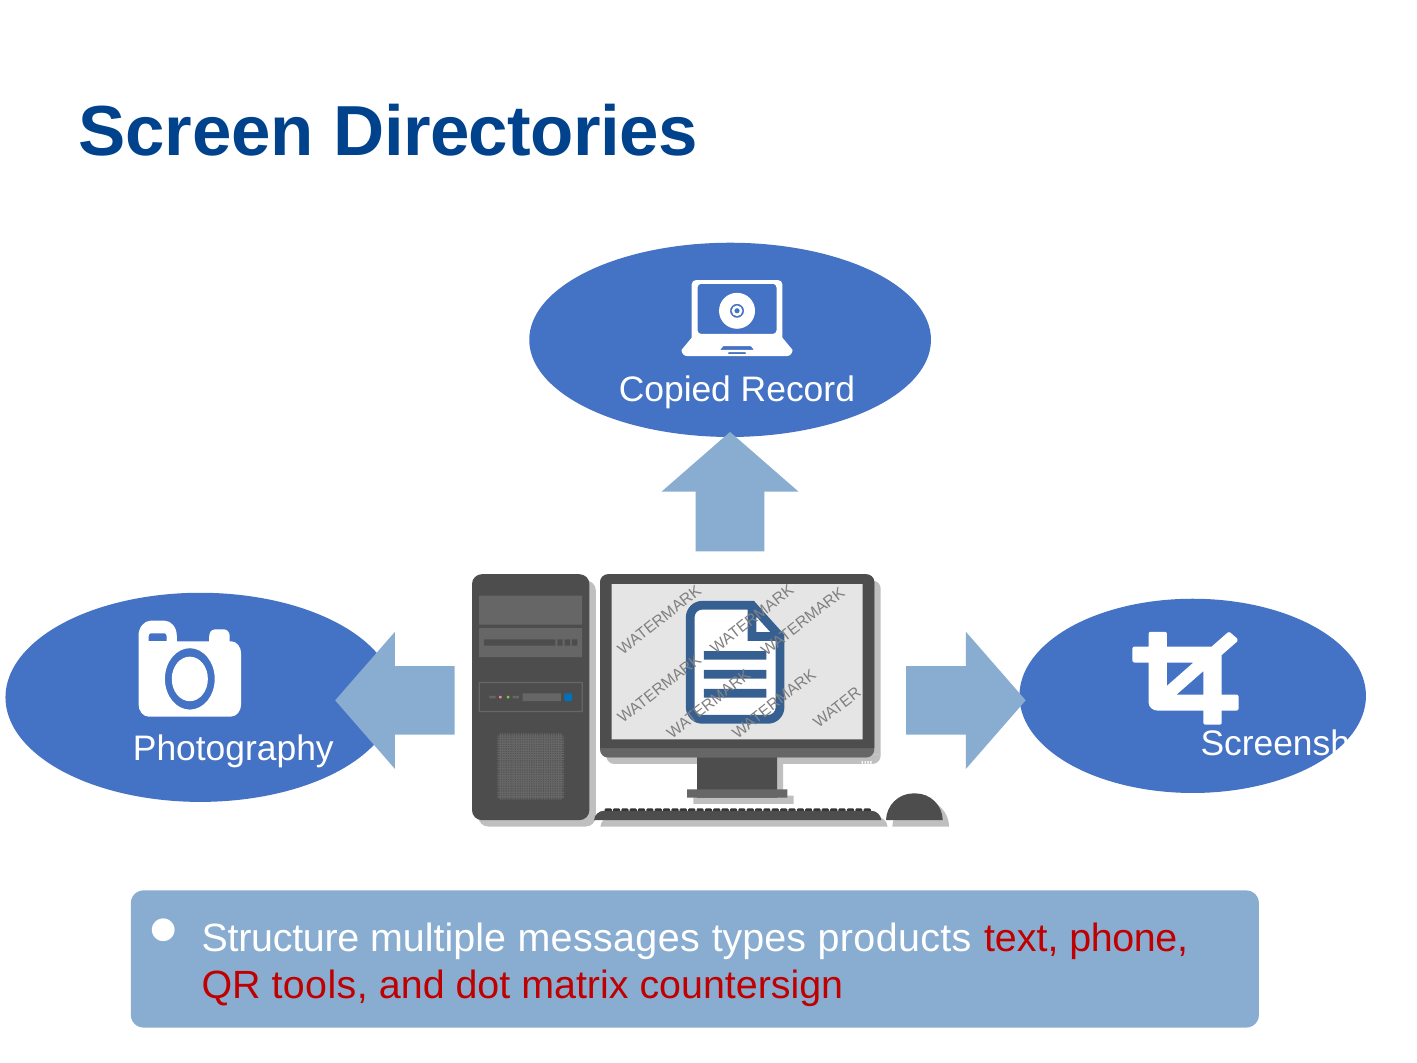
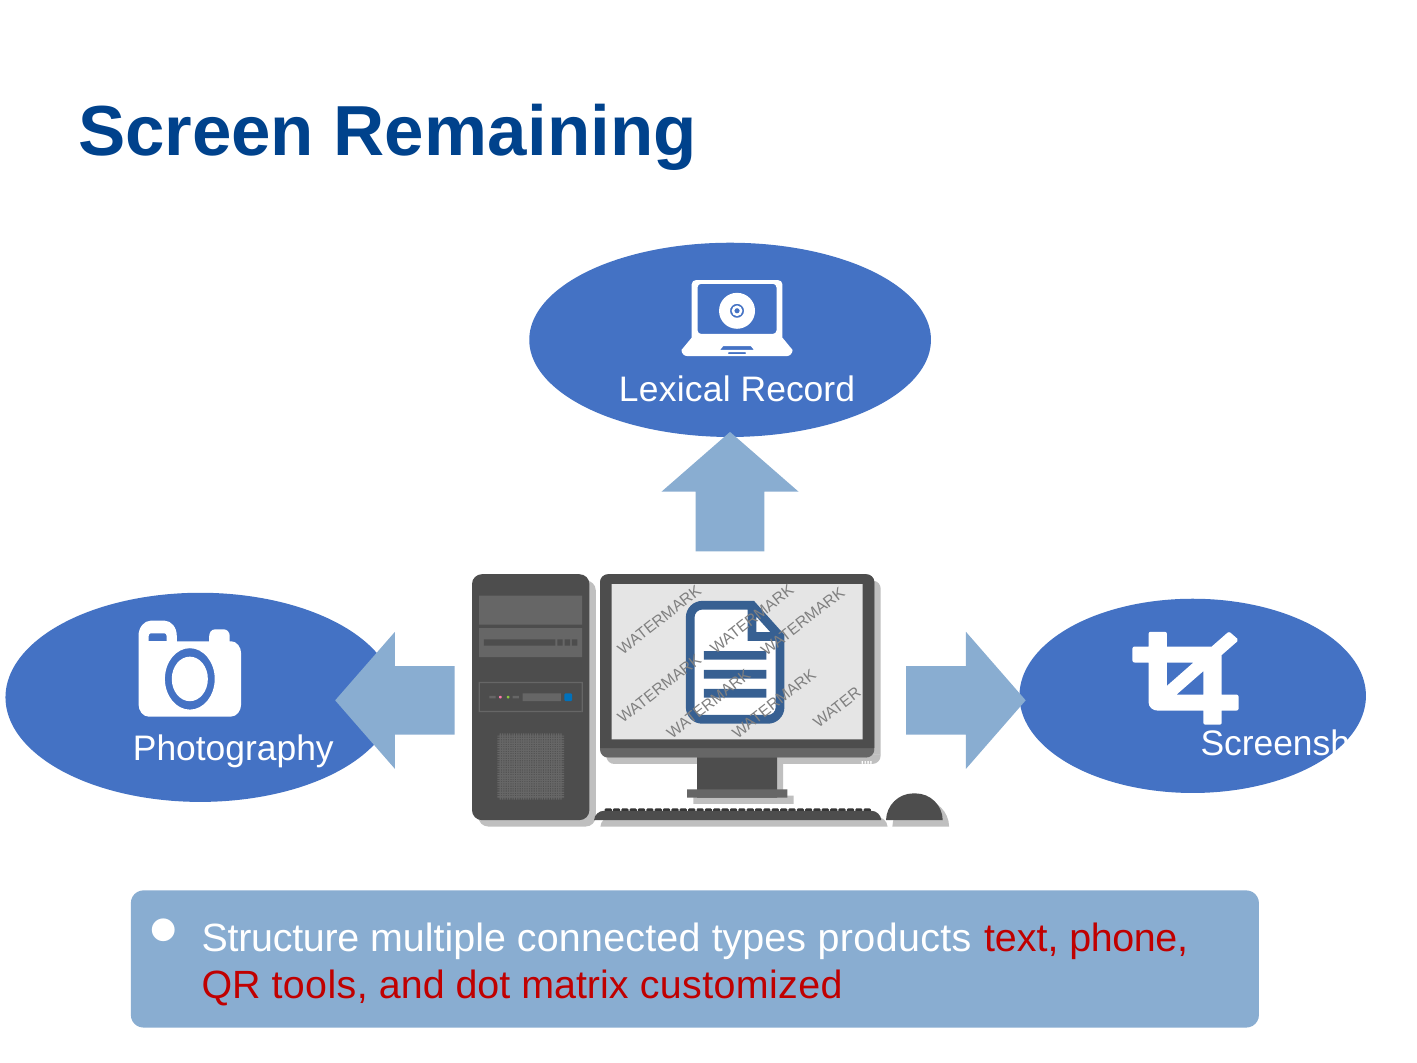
Directories: Directories -> Remaining (515, 132)
Copied: Copied -> Lexical (675, 389)
messages: messages -> connected (609, 938)
countersign: countersign -> customized (741, 985)
